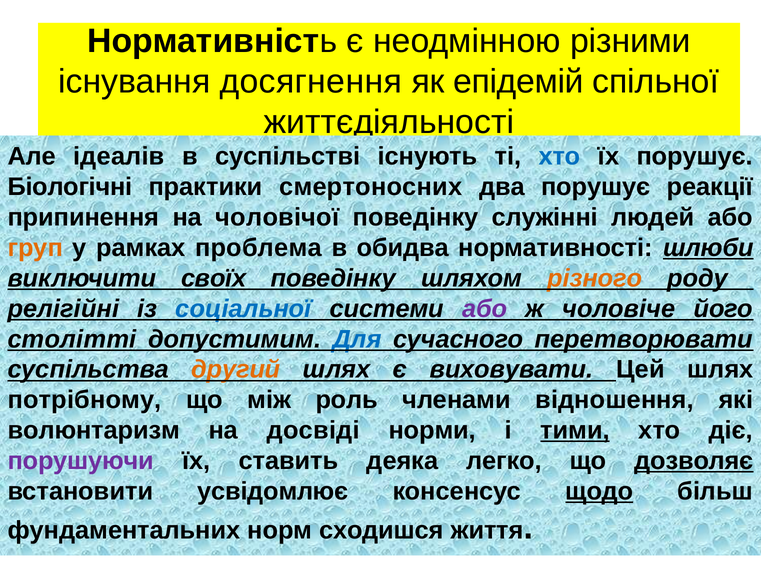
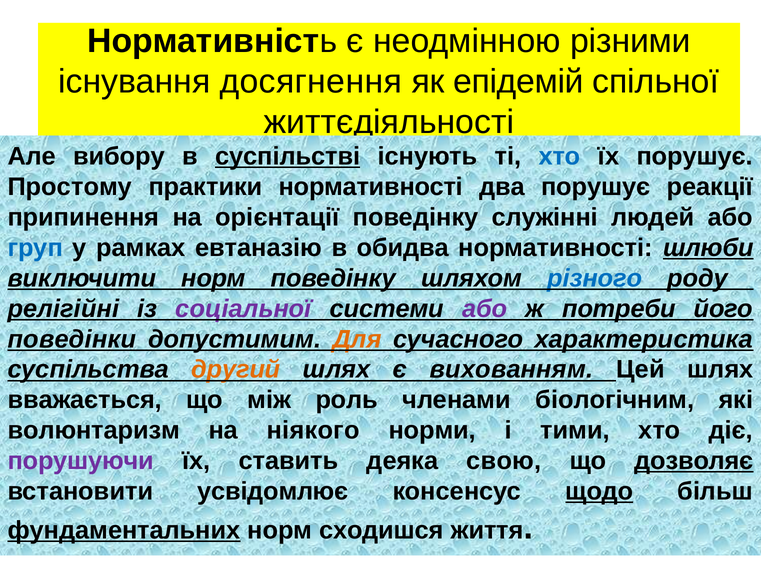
ідеалів: ідеалів -> вибору (119, 156)
суспільстві underline: none -> present (288, 156)
Біологічні: Біологічні -> Простому (70, 187)
практики смертоносних: смертоносних -> нормативності (371, 187)
чоловічої: чоловічої -> орієнтації (277, 217)
груп colour: orange -> blue (35, 248)
проблема: проблема -> евтаназію (259, 248)
виключити своїх: своїх -> норм (214, 278)
різного colour: orange -> blue (595, 278)
соціальної colour: blue -> purple (244, 309)
чоловіче: чоловіче -> потреби (619, 309)
столітті: столітті -> поведінки (72, 339)
Для colour: blue -> orange (357, 339)
перетворювати: перетворювати -> характеристика (644, 339)
виховувати: виховувати -> вихованням (511, 369)
потрібному: потрібному -> вважається (85, 400)
відношення: відношення -> біологічним (615, 400)
досвіді: досвіді -> ніякого (313, 430)
тими underline: present -> none (575, 430)
легко: легко -> свою (504, 461)
фундаментальних underline: none -> present (124, 530)
